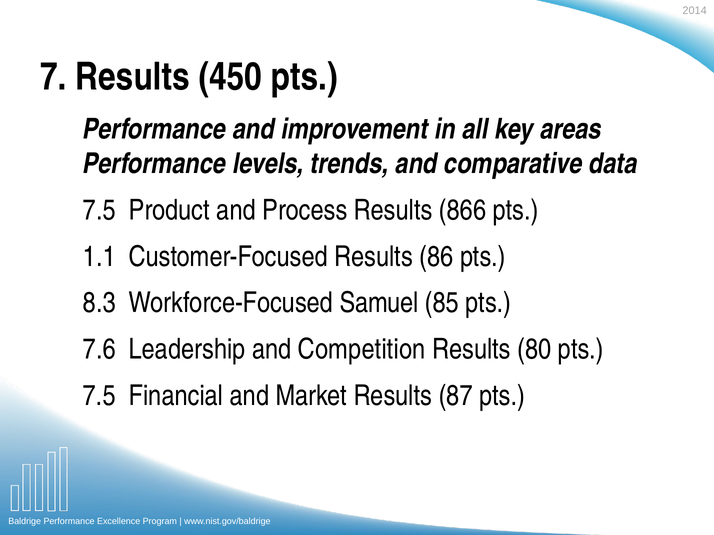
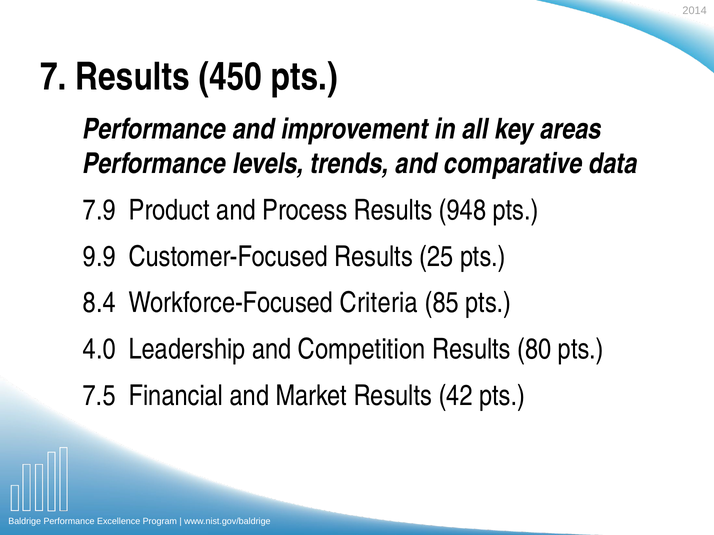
7.5: 7.5 -> 7.9 (99, 210)
866: 866 -> 948 (463, 210)
1.1: 1.1 -> 9.9 (99, 257)
86: 86 -> 25 (436, 257)
8.3: 8.3 -> 8.4 (99, 303)
Samuel: Samuel -> Criteria (379, 303)
7.6: 7.6 -> 4.0 (99, 350)
87: 87 -> 42 (456, 396)
